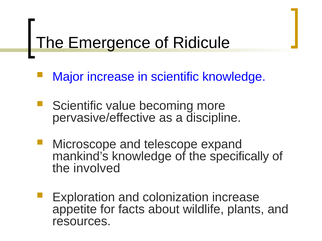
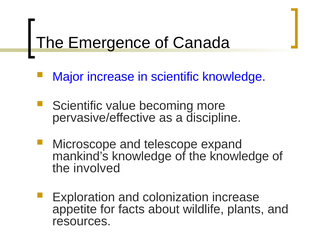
Ridicule: Ridicule -> Canada (201, 43)
the specifically: specifically -> knowledge (239, 157)
